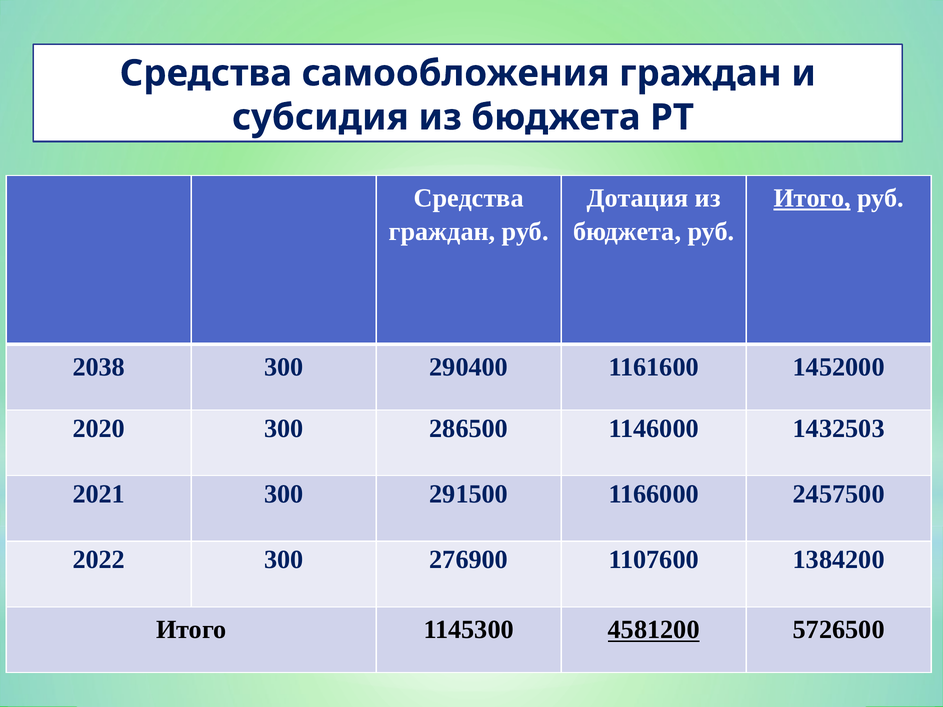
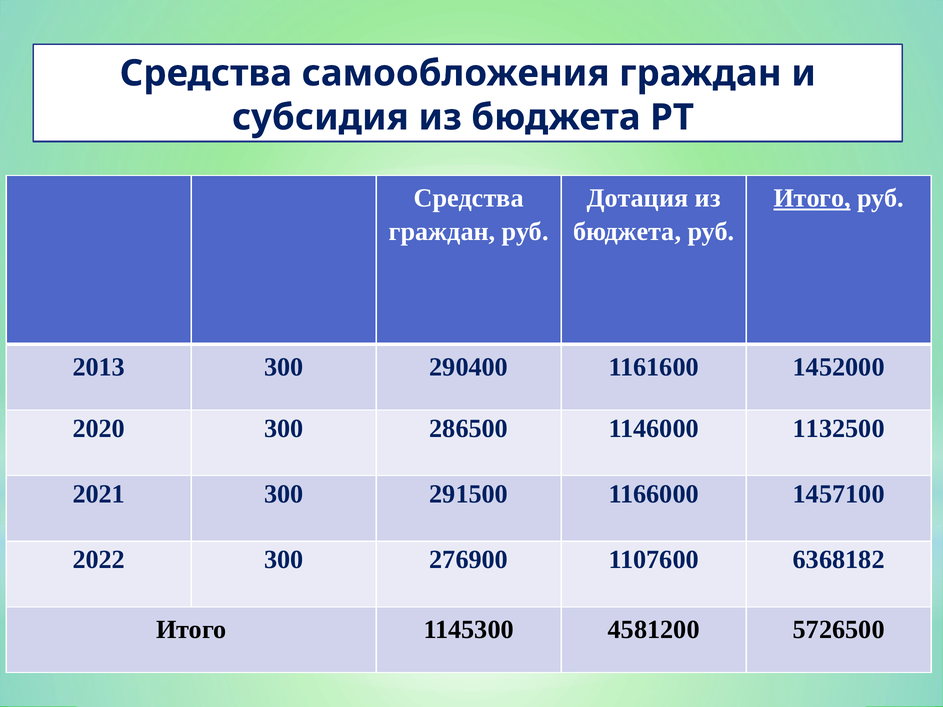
2038: 2038 -> 2013 (99, 367)
1432503: 1432503 -> 1132500 (839, 429)
2457500: 2457500 -> 1457100 (839, 494)
1384200: 1384200 -> 6368182 (839, 560)
4581200 underline: present -> none (654, 630)
